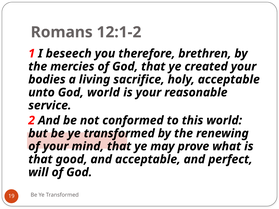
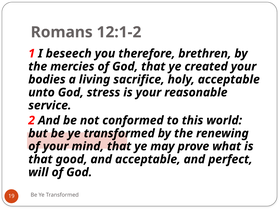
God world: world -> stress (104, 93)
